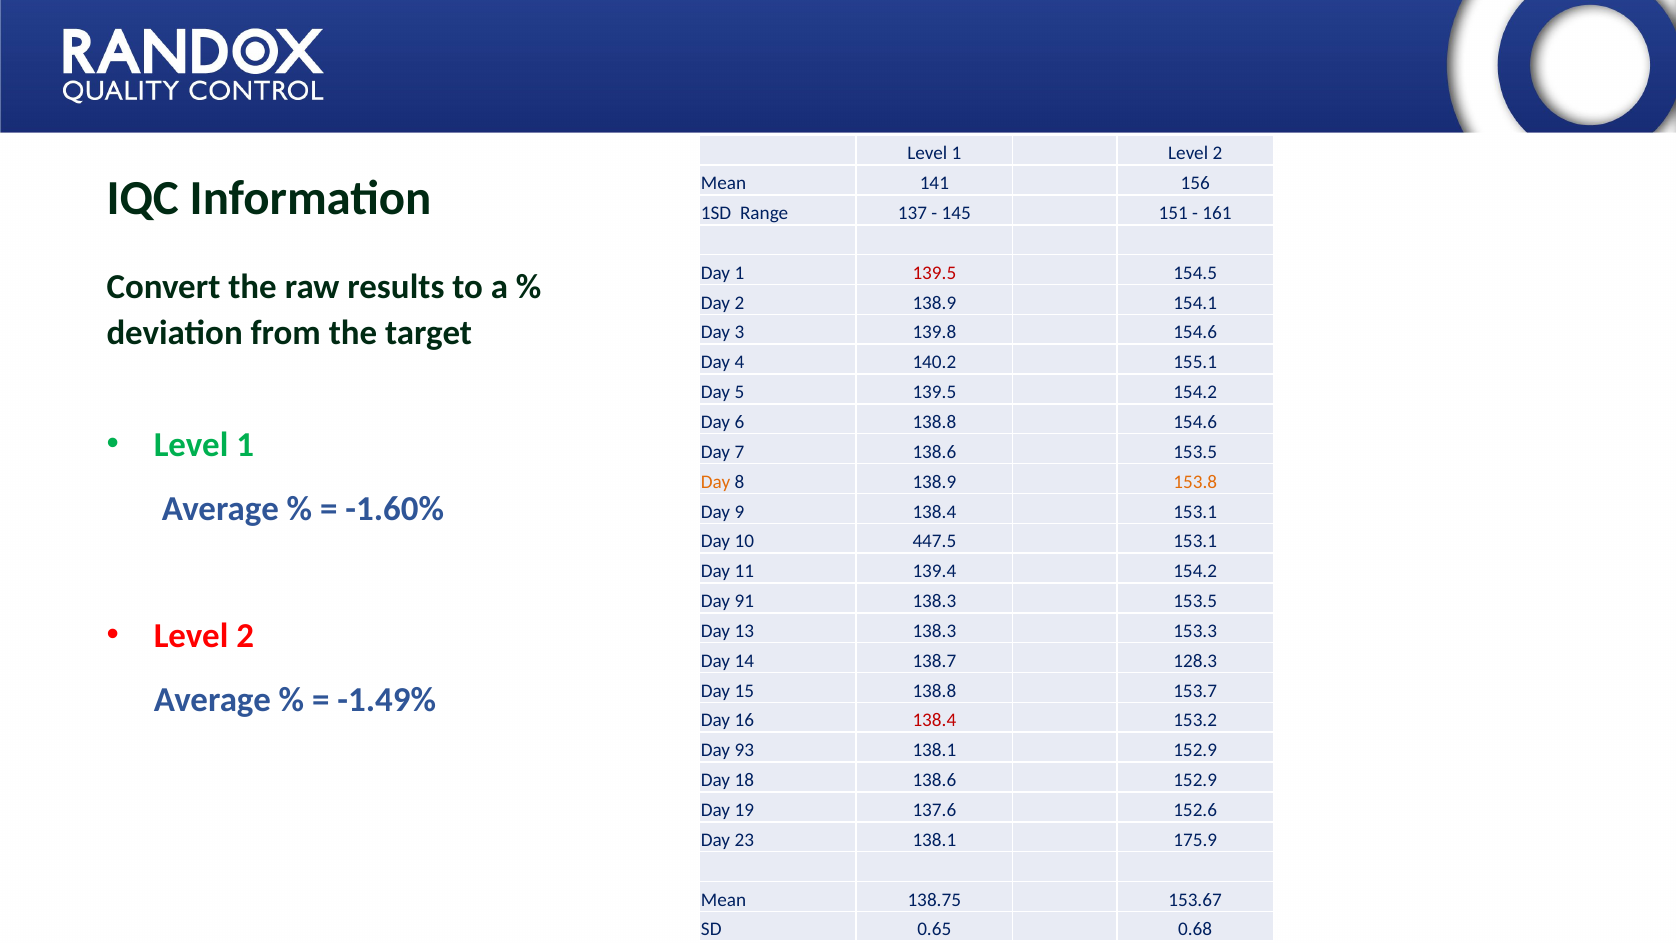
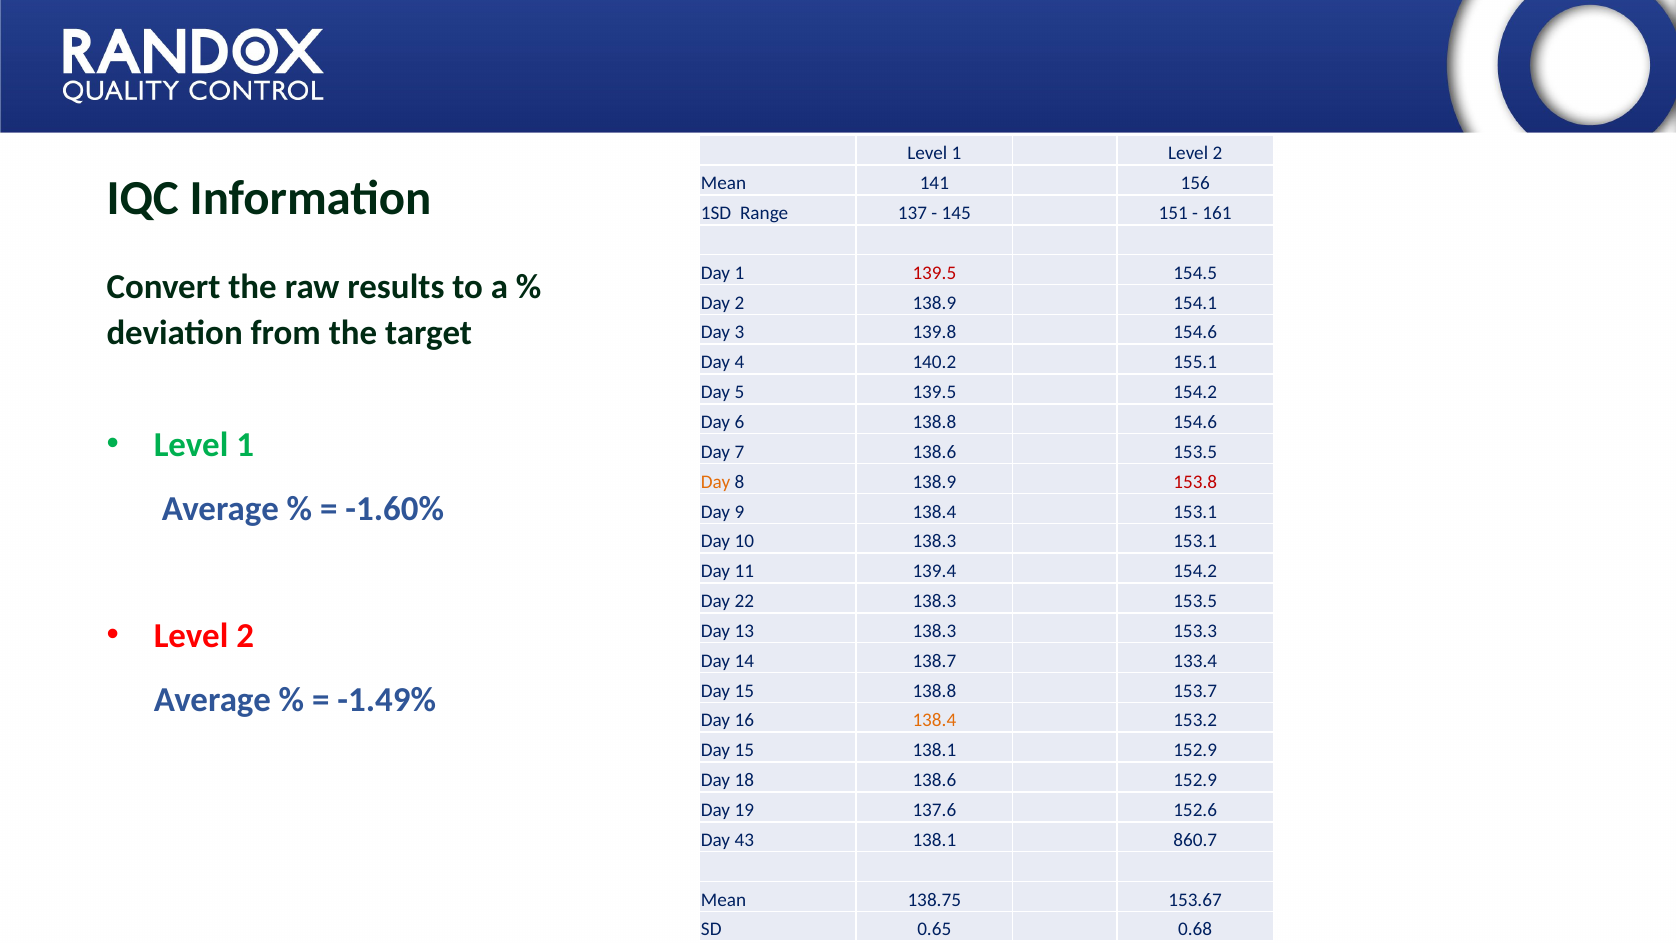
153.8 colour: orange -> red (1195, 482)
10 447.5: 447.5 -> 138.3 (934, 541)
91: 91 -> 22 (744, 601)
128.3: 128.3 -> 133.4 (1195, 661)
138.4 colour: red -> orange (934, 720)
93: 93 -> 15 (744, 750)
23: 23 -> 43 (744, 840)
175.9: 175.9 -> 860.7 (1195, 840)
